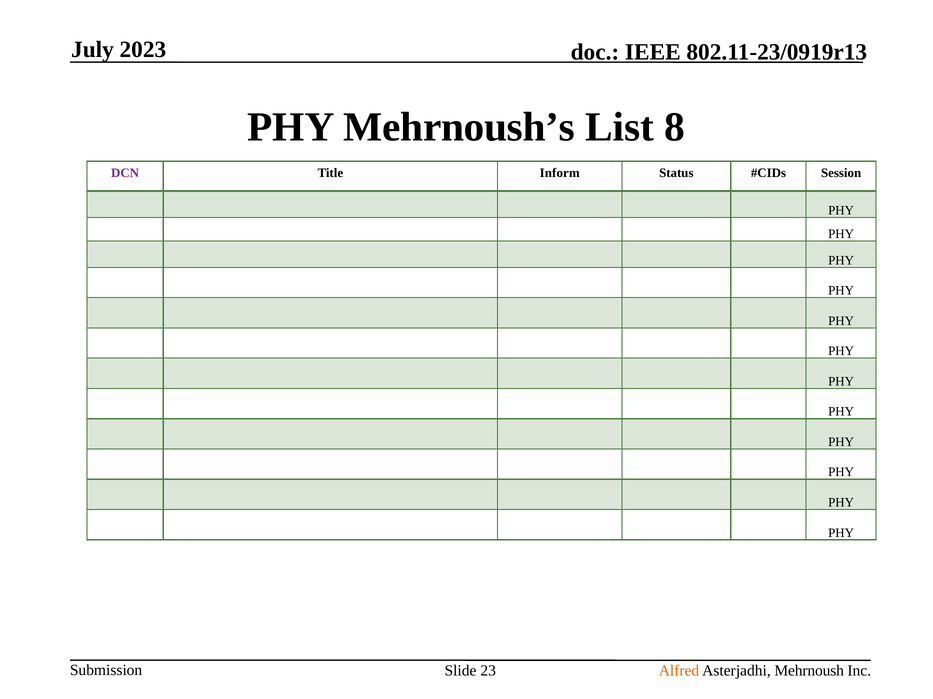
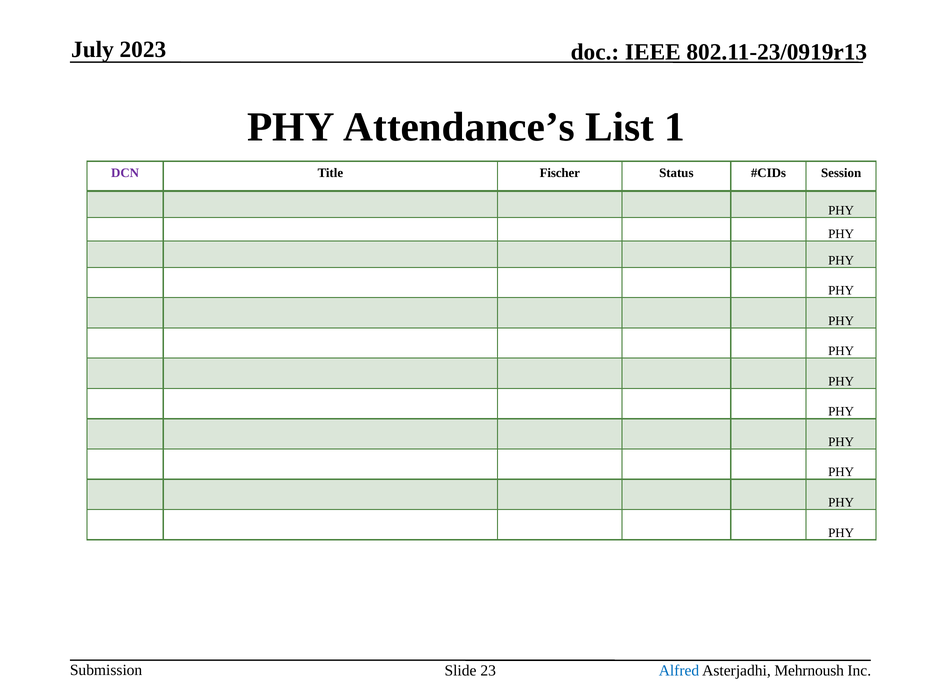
Mehrnoush’s: Mehrnoush’s -> Attendance’s (459, 127)
8: 8 -> 1 (675, 127)
Inform: Inform -> Fischer (560, 173)
Alfred colour: orange -> blue (679, 671)
